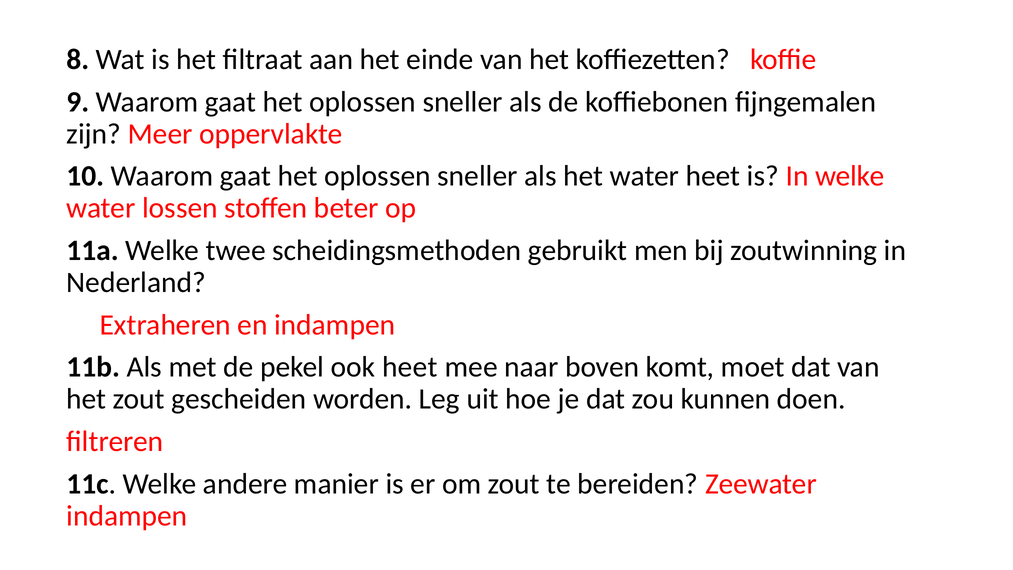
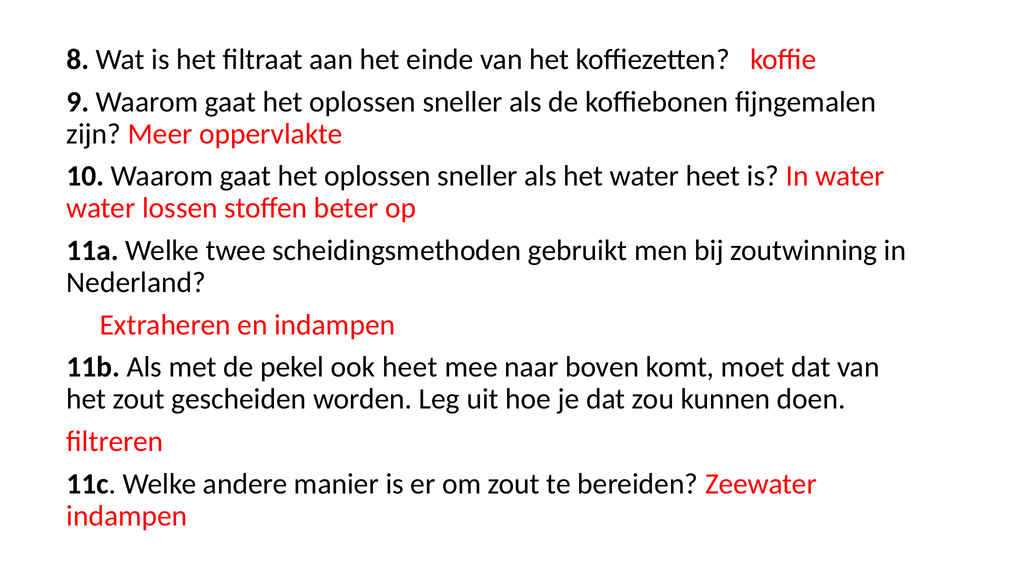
In welke: welke -> water (850, 176)
